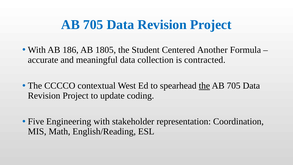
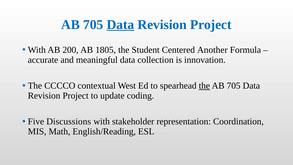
Data underline: none -> present (120, 25)
186: 186 -> 200 (71, 50)
contracted: contracted -> innovation (205, 60)
Engineering: Engineering -> Discussions (69, 121)
